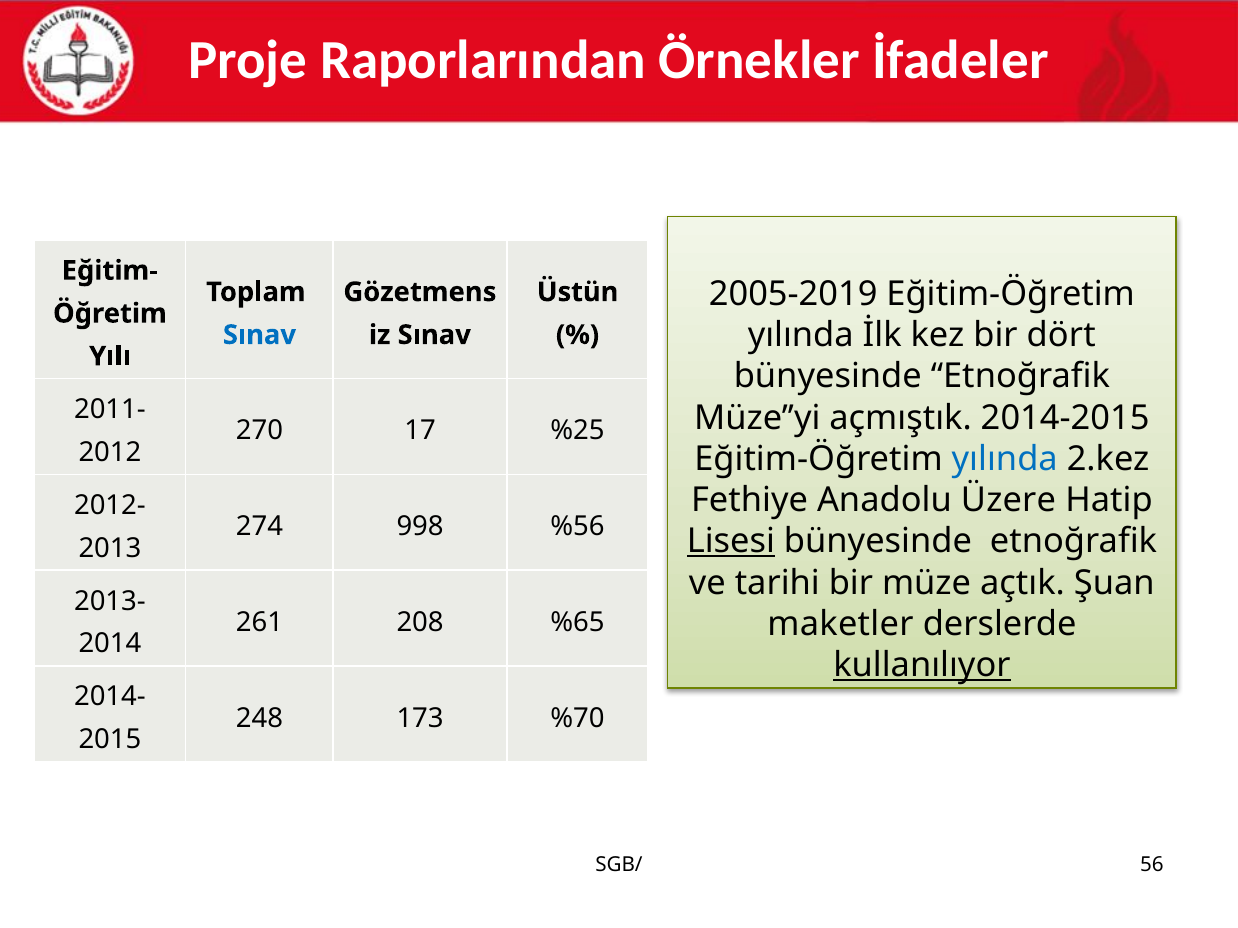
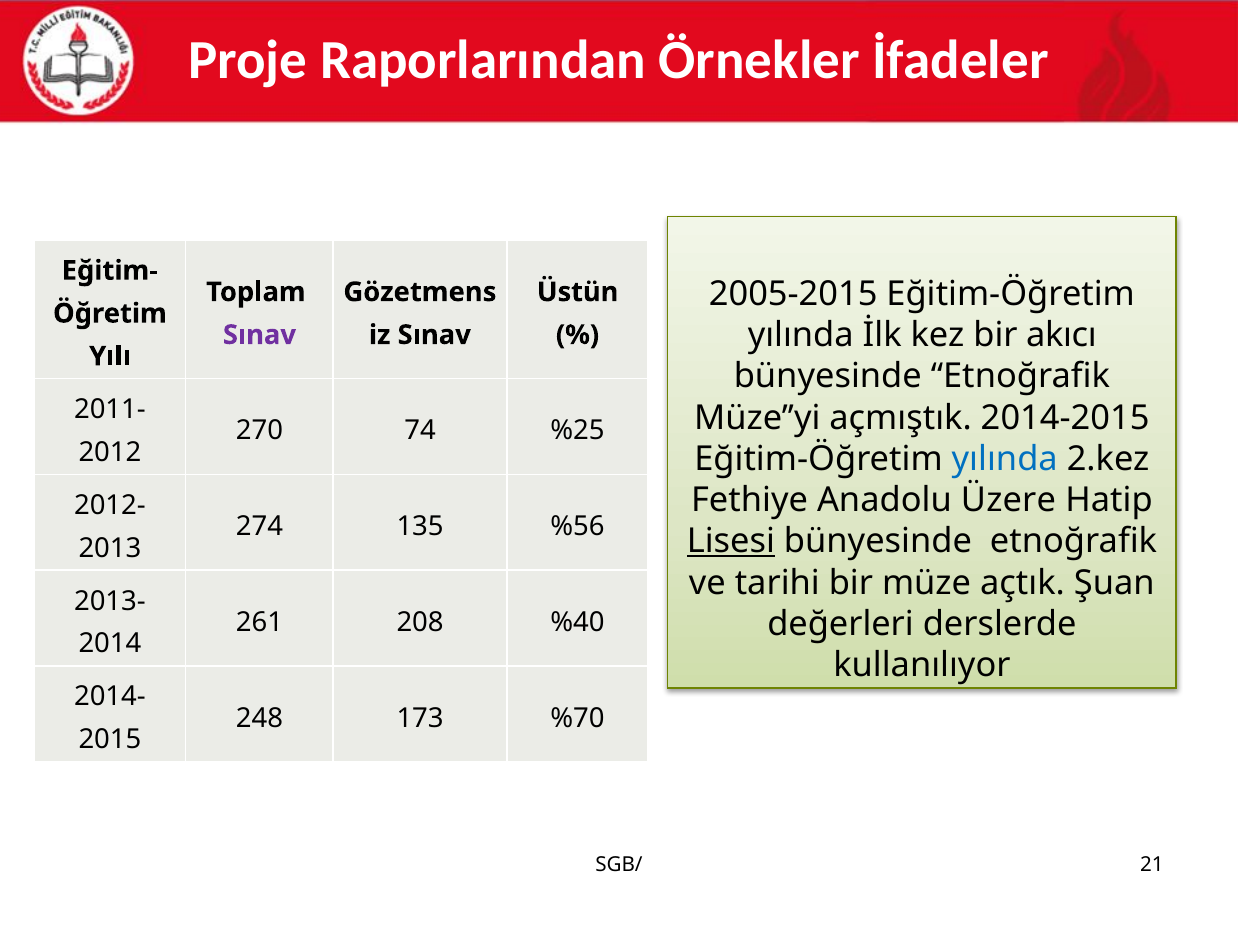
2005-2019: 2005-2019 -> 2005-2015 (793, 294)
dört: dört -> akıcı (1061, 335)
Sınav colour: blue -> purple (259, 335)
17: 17 -> 74 (420, 431)
998: 998 -> 135 (420, 527)
maketler: maketler -> değerleri (841, 624)
%65: %65 -> %40 (578, 623)
kullanılıyor underline: present -> none (922, 666)
56: 56 -> 21 (1152, 866)
